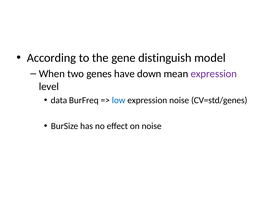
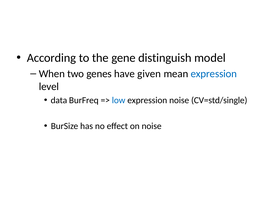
down: down -> given (149, 73)
expression colour: purple -> blue (214, 73)
CV=std/genes: CV=std/genes -> CV=std/single (219, 100)
